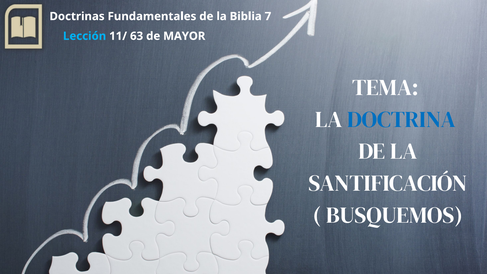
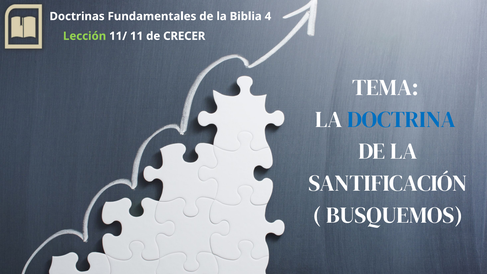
7: 7 -> 4 (268, 16)
Lección colour: light blue -> light green (85, 36)
63: 63 -> 11 (137, 36)
MAYOR: MAYOR -> CRECER (184, 36)
